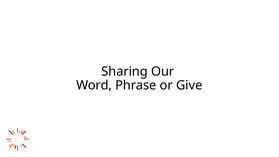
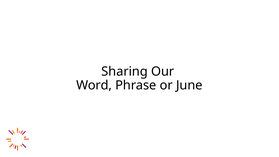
Give: Give -> June (189, 85)
